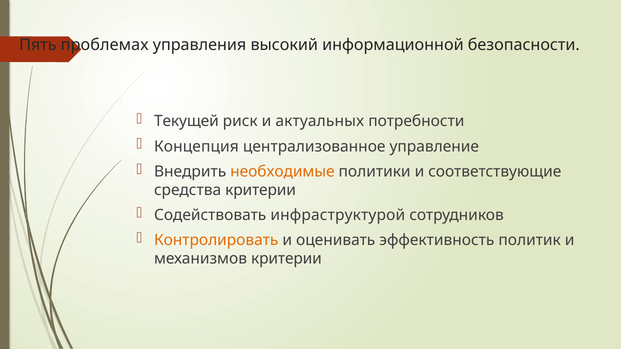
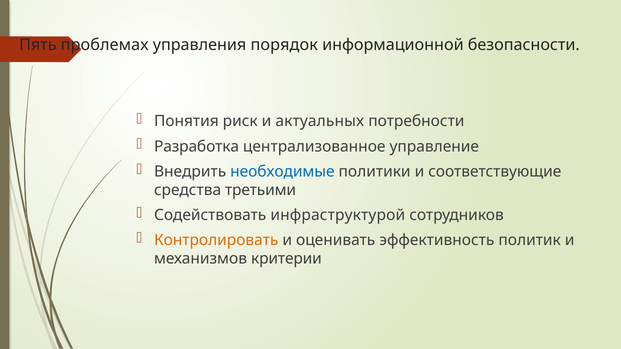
высокий: высокий -> порядок (284, 45)
Текущей: Текущей -> Понятия (186, 121)
Концепция: Концепция -> Разработка (197, 147)
необходимые colour: orange -> blue (282, 172)
средства критерии: критерии -> третьими (261, 190)
